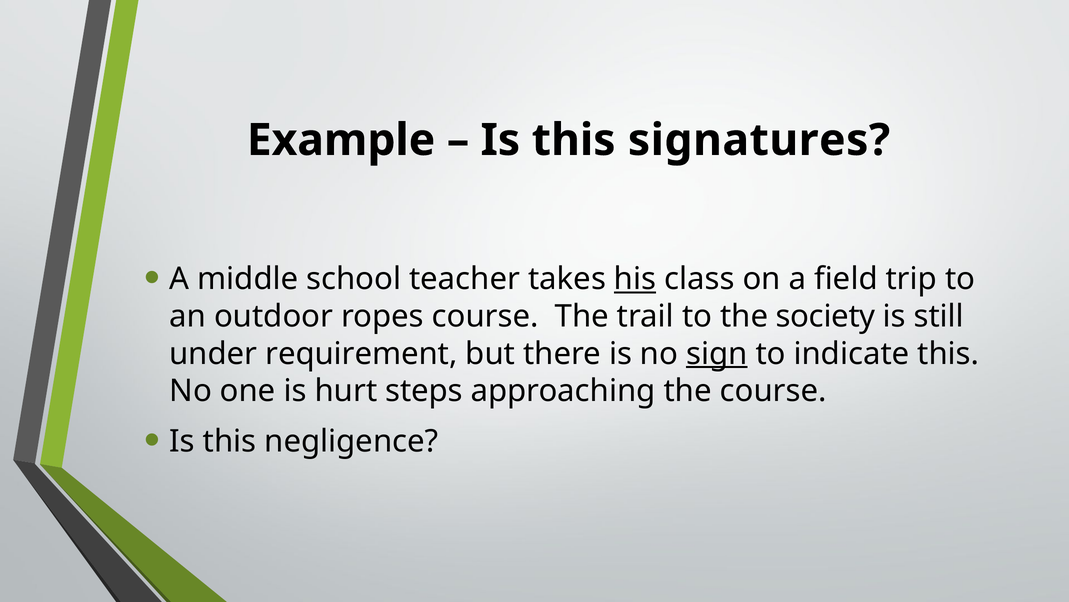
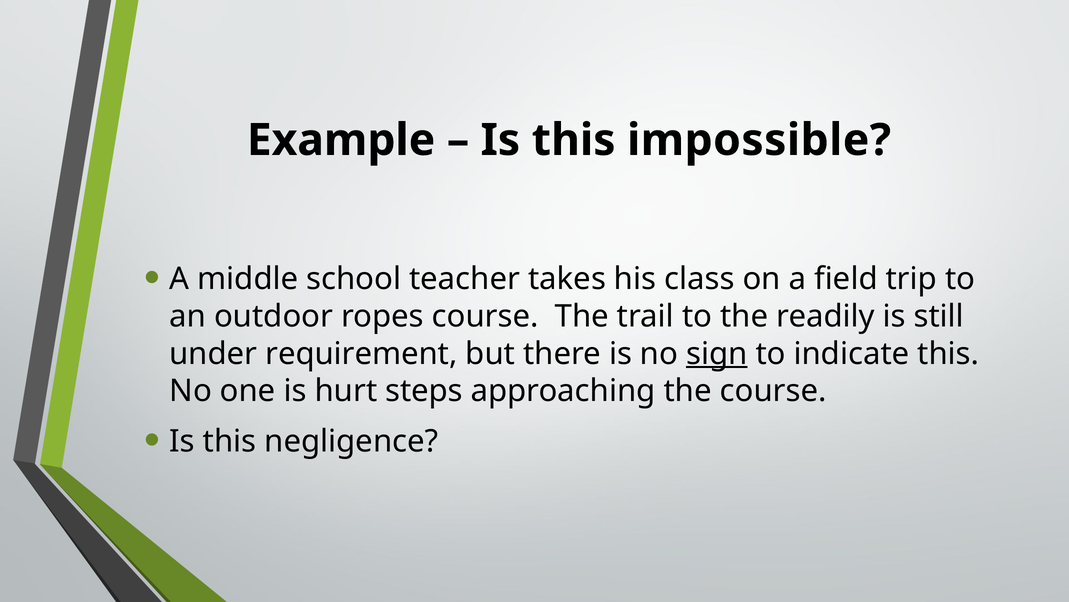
signatures: signatures -> impossible (759, 140)
his underline: present -> none (635, 279)
society: society -> readily (825, 316)
